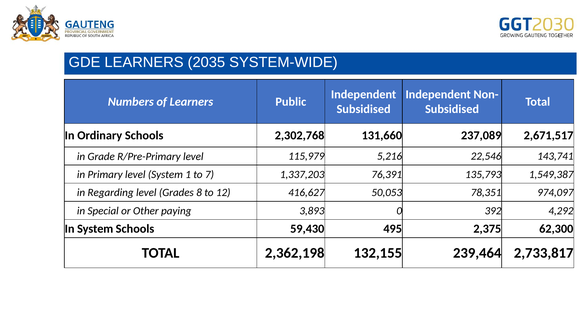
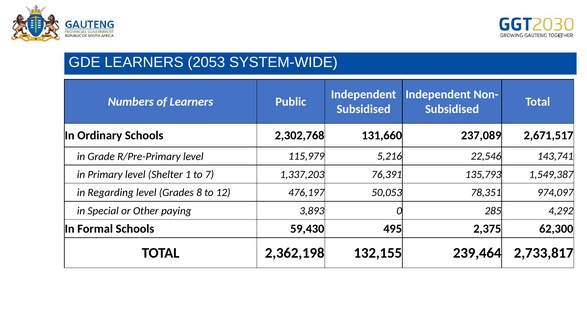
2035: 2035 -> 2053 (206, 62)
level System: System -> Shelter (165, 175)
416,627: 416,627 -> 476,197 (306, 193)
392: 392 -> 285 (493, 211)
In System: System -> Formal (95, 229)
